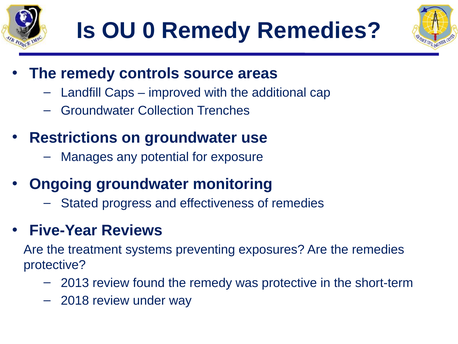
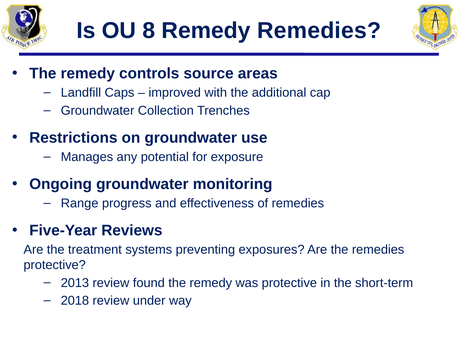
0: 0 -> 8 (149, 30)
Stated: Stated -> Range (80, 203)
